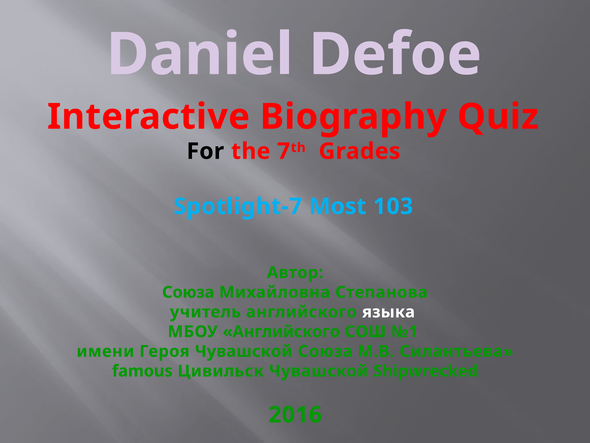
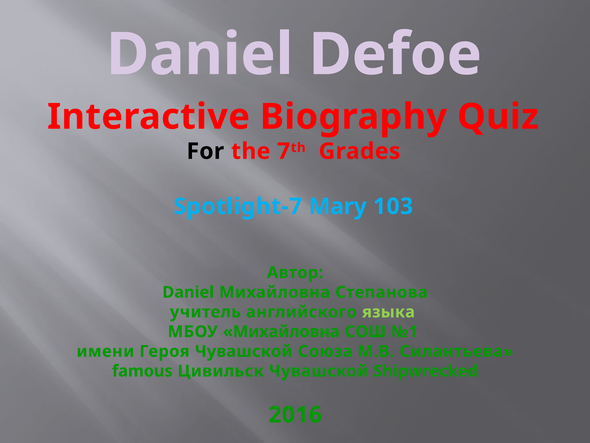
Most: Most -> Mary (338, 206)
Союза: Союза -> Daniel (188, 292)
языка colour: white -> light green (388, 312)
МБОУ Английского: Английского -> Михайловна (281, 331)
